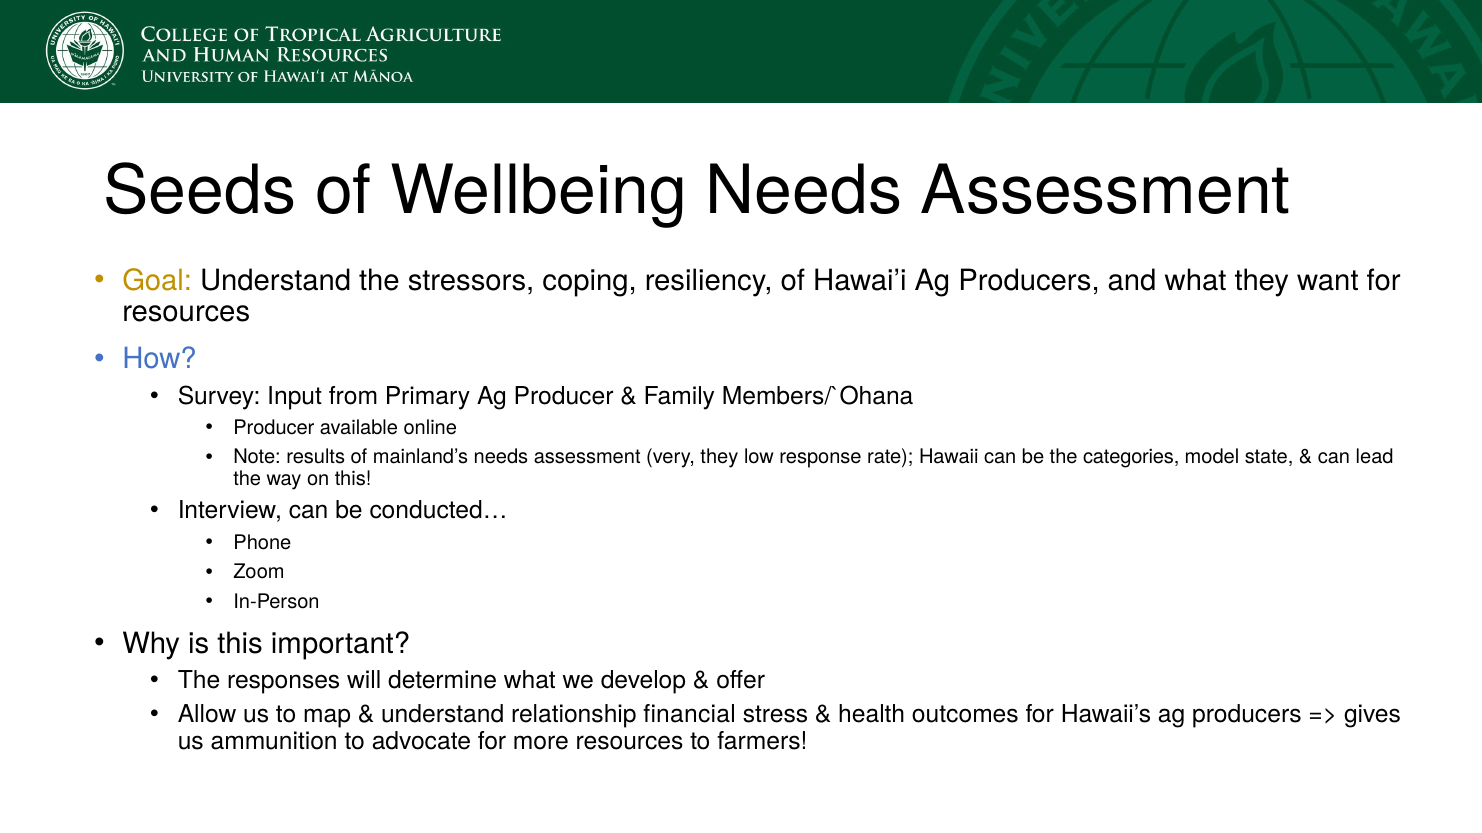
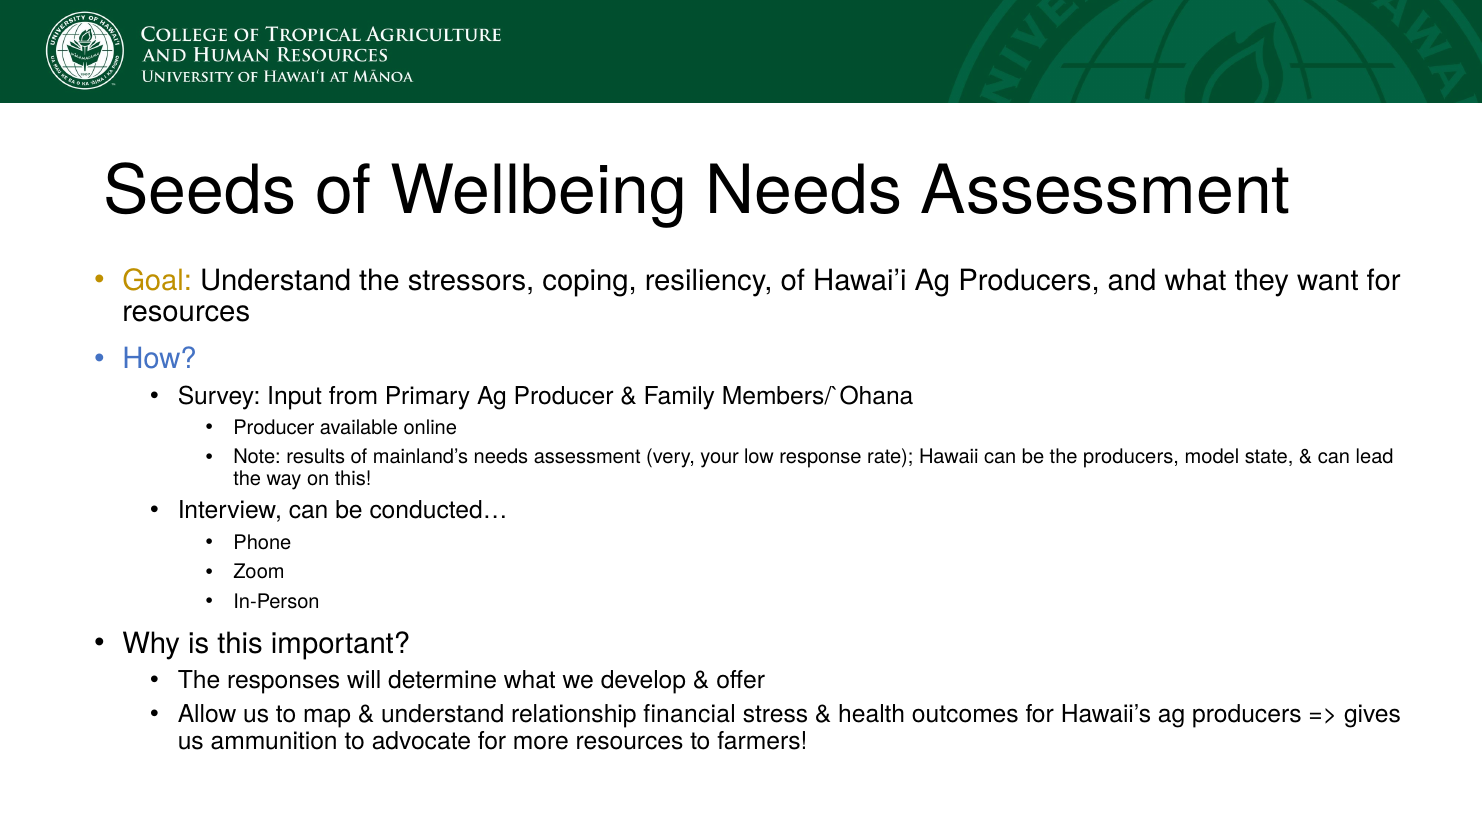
very they: they -> your (720, 458)
the categories: categories -> producers (1131, 458)
